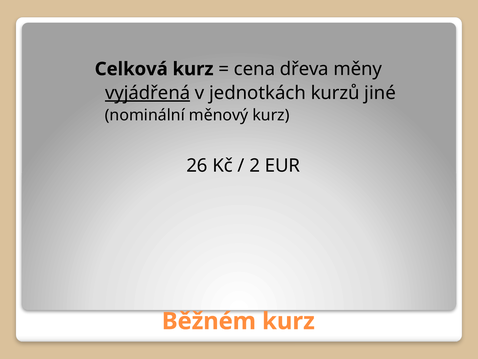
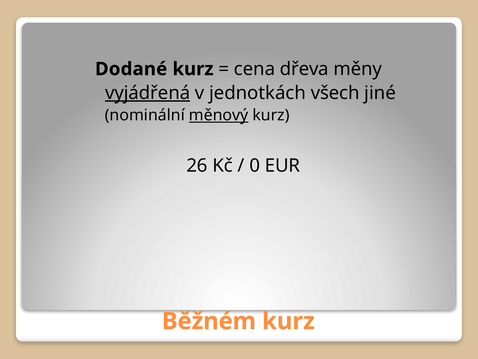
Celková: Celková -> Dodané (131, 69)
kurzů: kurzů -> všech (335, 93)
měnový underline: none -> present (219, 115)
2: 2 -> 0 (255, 166)
